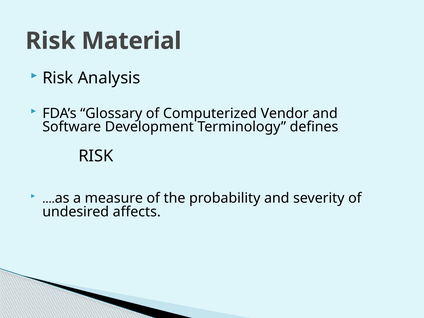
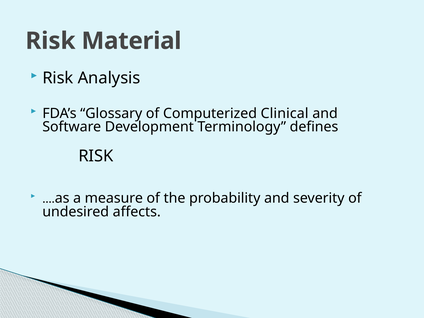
Vendor: Vendor -> Clinical (285, 113)
